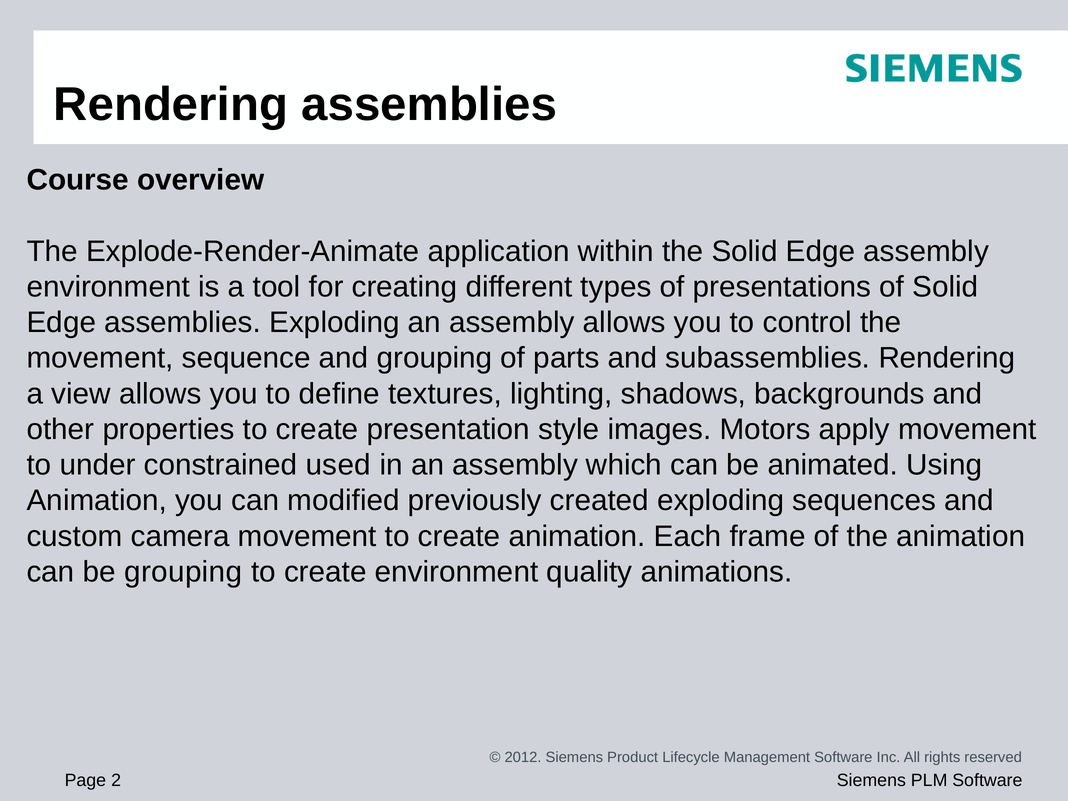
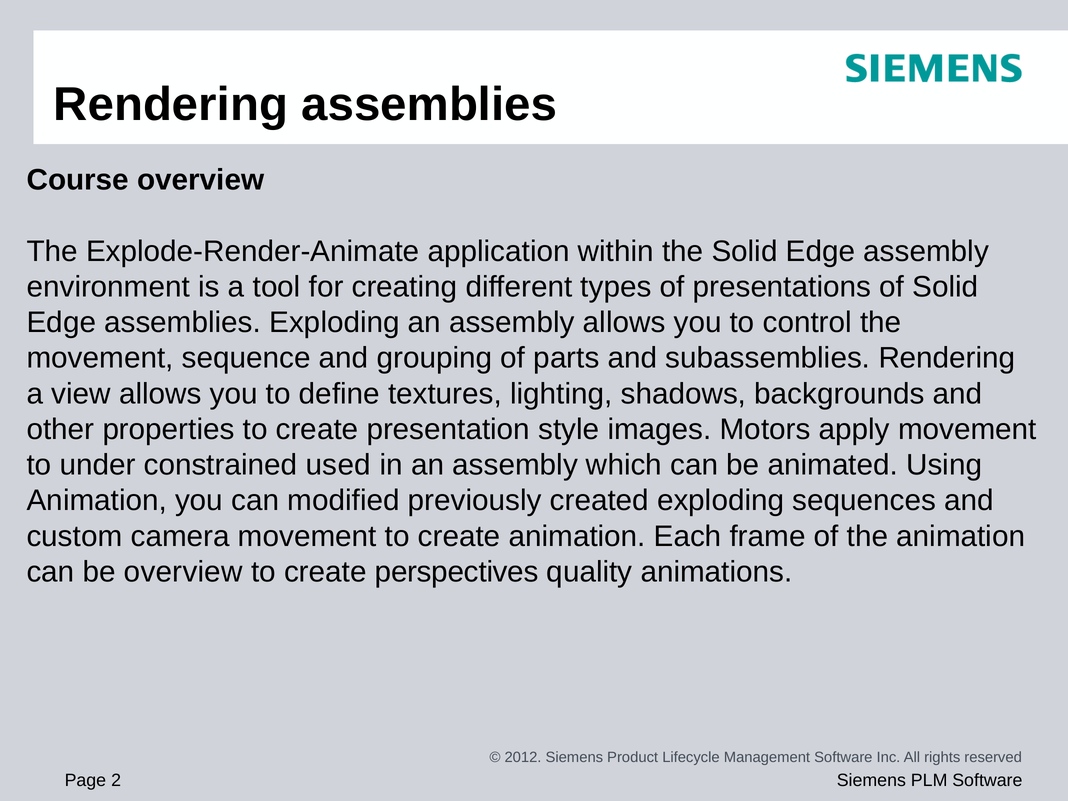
be grouping: grouping -> overview (183, 572)
create environment: environment -> perspectives (457, 572)
